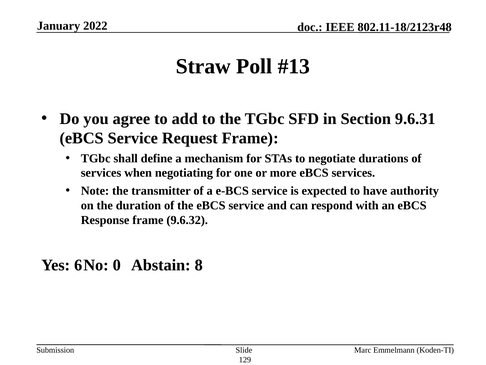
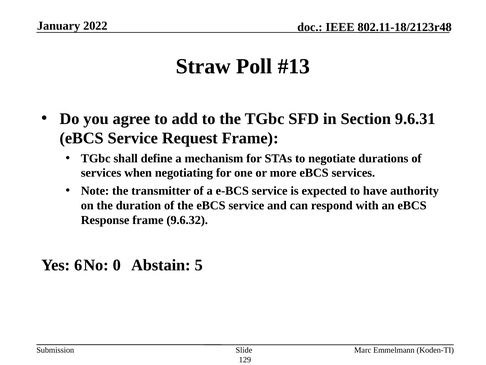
8: 8 -> 5 (199, 265)
